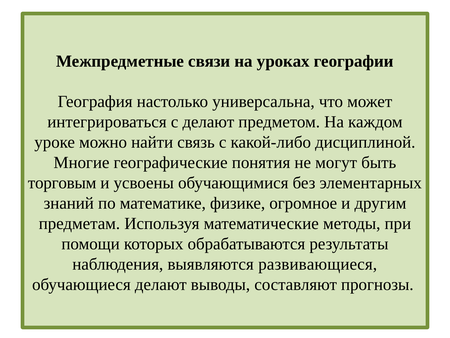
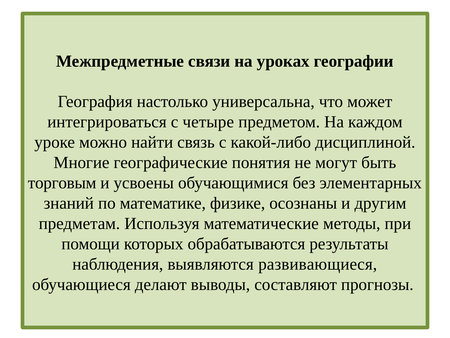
с делают: делают -> четыре (208, 122)
огромное: огромное -> осознаны (303, 203)
